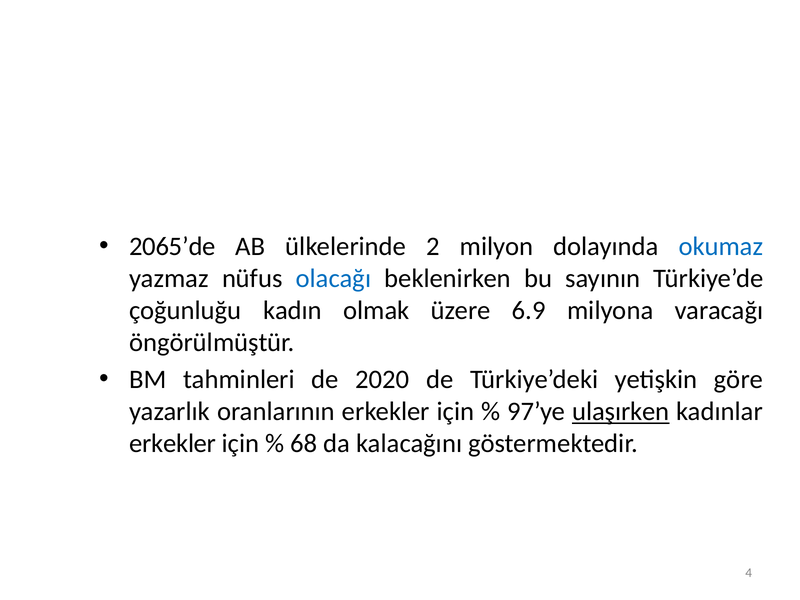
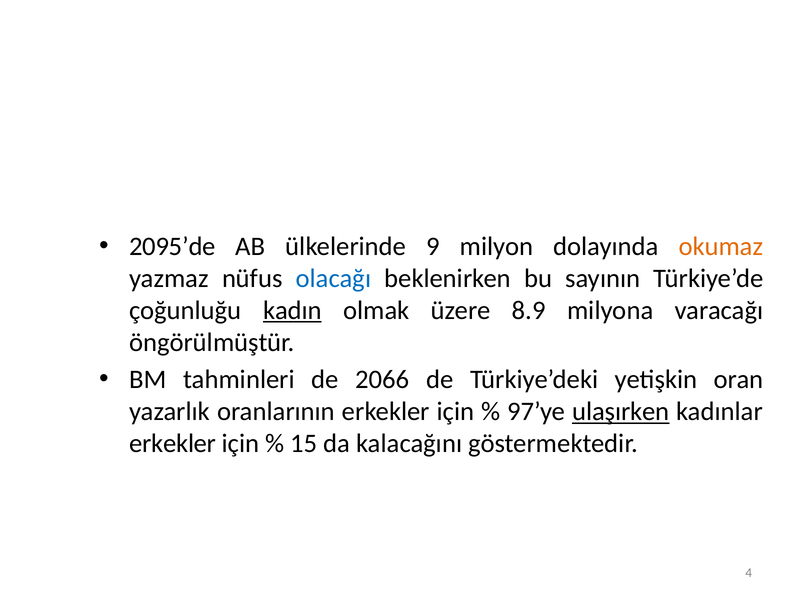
2065’de: 2065’de -> 2095’de (172, 246)
2: 2 -> 9 (433, 246)
okumaz colour: blue -> orange (721, 246)
kadın underline: none -> present (292, 310)
6.9: 6.9 -> 8.9 (529, 310)
2020: 2020 -> 2066 (382, 380)
göre: göre -> oran (739, 380)
68: 68 -> 15 (304, 444)
